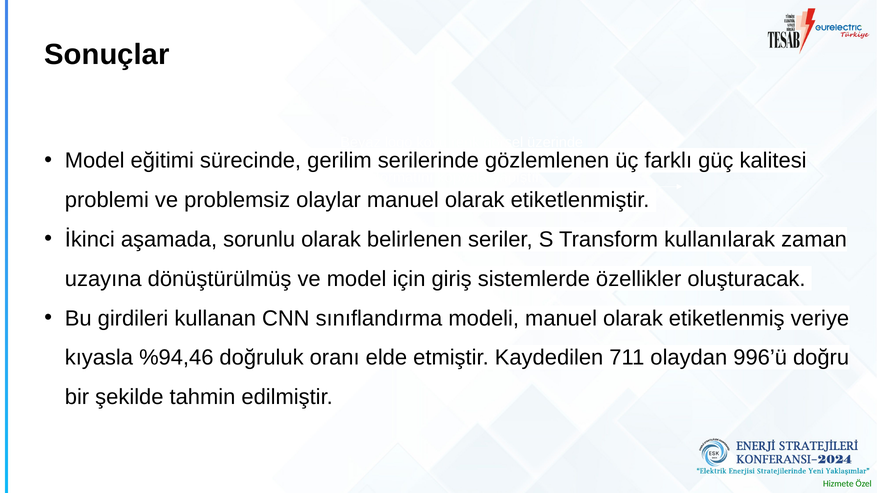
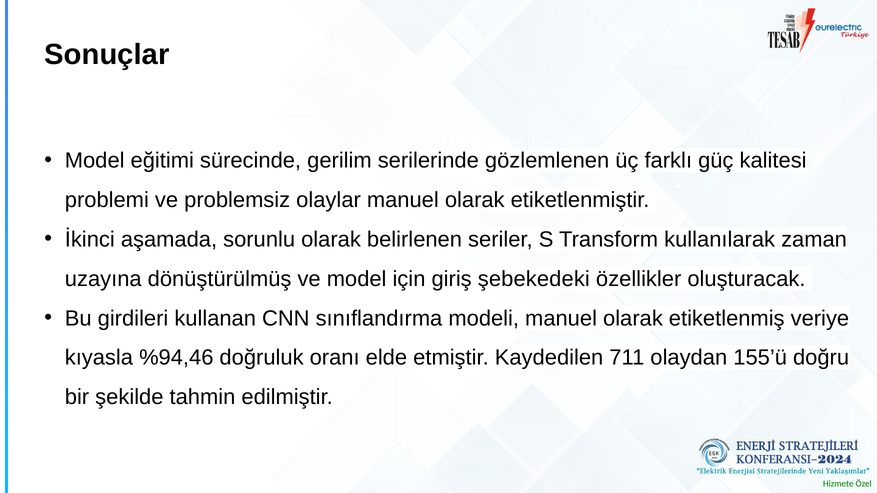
sistemlerde: sistemlerde -> şebekedeki (534, 279)
996’ü: 996’ü -> 155’ü (760, 358)
